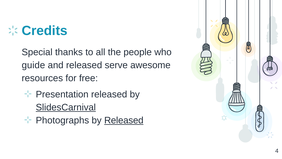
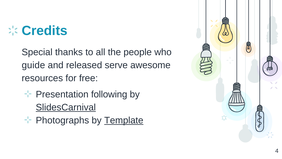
Presentation released: released -> following (109, 94)
by Released: Released -> Template (124, 120)
